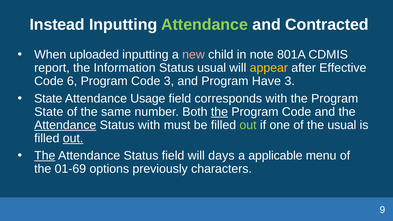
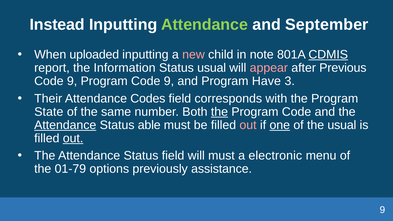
Contracted: Contracted -> September (327, 24)
CDMIS underline: none -> present (328, 55)
appear colour: yellow -> pink (269, 68)
Effective: Effective -> Previous (343, 68)
6: 6 -> 9 (72, 81)
Program Code 3: 3 -> 9 (169, 81)
State: State -> Their (48, 99)
Usage: Usage -> Codes (148, 99)
Status with: with -> able (149, 125)
out colour: light green -> pink (248, 125)
one underline: none -> present (280, 125)
The underline: present -> none (45, 156)
will days: days -> must (221, 156)
applicable: applicable -> electronic (275, 156)
01-69: 01-69 -> 01-79 (70, 169)
characters: characters -> assistance (222, 169)
